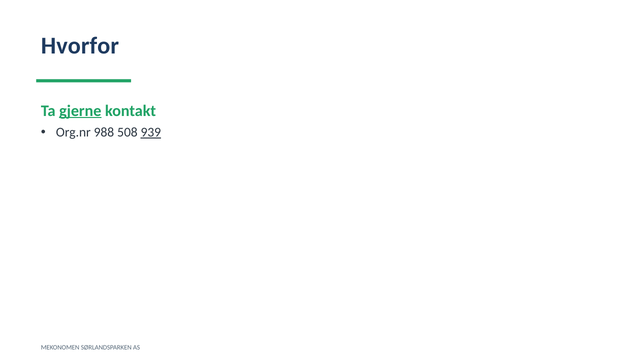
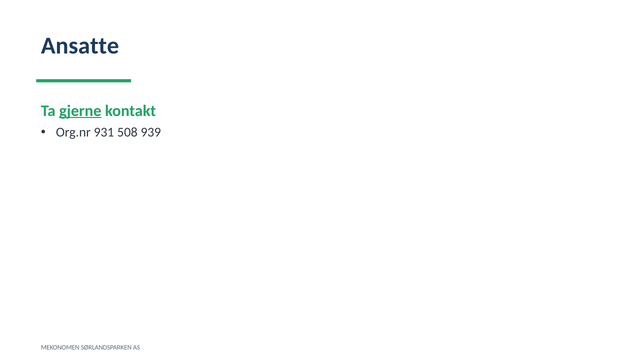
Hvorfor: Hvorfor -> Ansatte (80, 46)
988: 988 -> 931 (104, 132)
939 underline: present -> none (151, 132)
